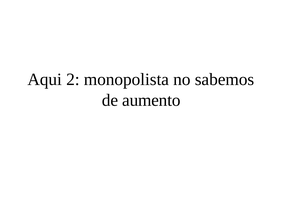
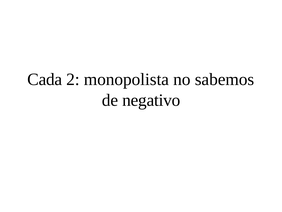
Aqui: Aqui -> Cada (45, 79)
aumento: aumento -> negativo (151, 100)
